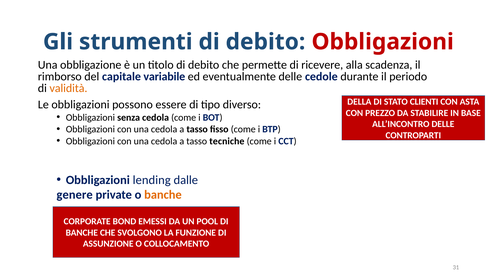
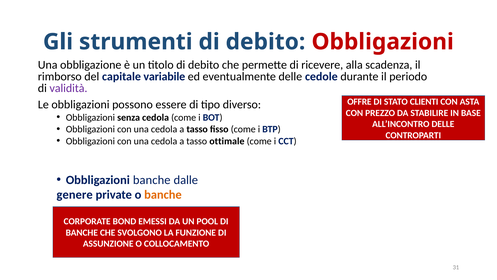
validità colour: orange -> purple (69, 88)
DELLA: DELLA -> OFFRE (359, 102)
tecniche: tecniche -> ottimale (227, 141)
Obbligazioni lending: lending -> banche (152, 180)
